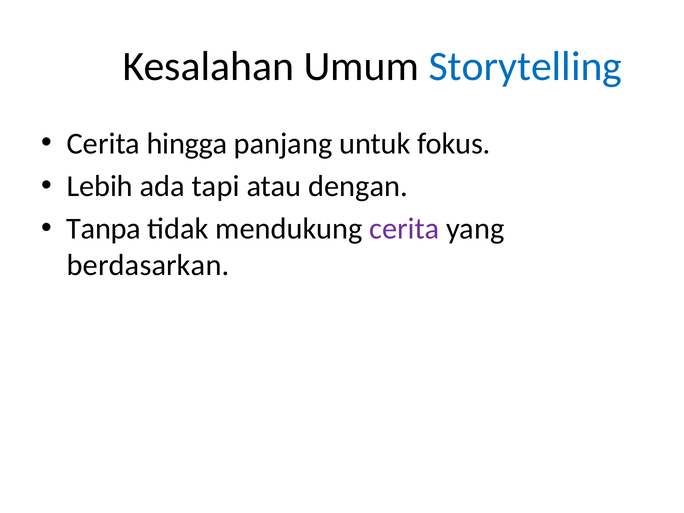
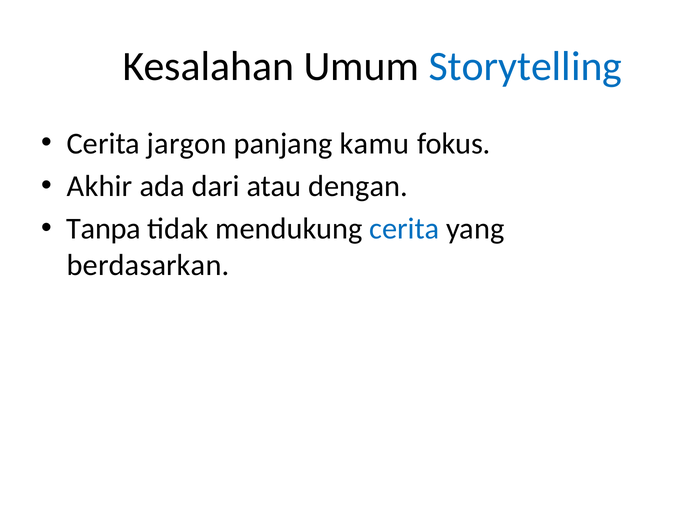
hingga: hingga -> jargon (187, 143)
untuk: untuk -> kamu (375, 143)
Lebih: Lebih -> Akhir (100, 186)
tapi: tapi -> dari (216, 186)
cerita colour: purple -> blue (404, 229)
